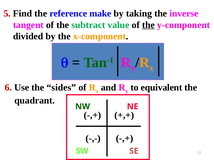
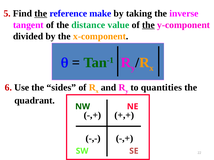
the underline: none -> present (41, 14)
subtract: subtract -> distance (88, 25)
equivalent: equivalent -> quantities (161, 88)
